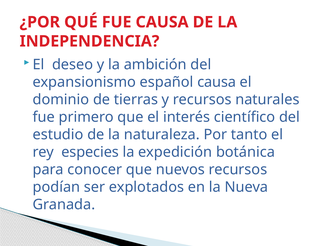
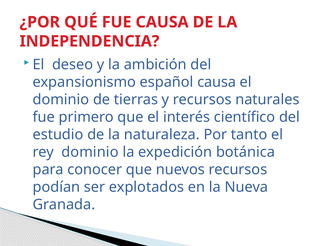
rey especies: especies -> dominio (90, 152)
